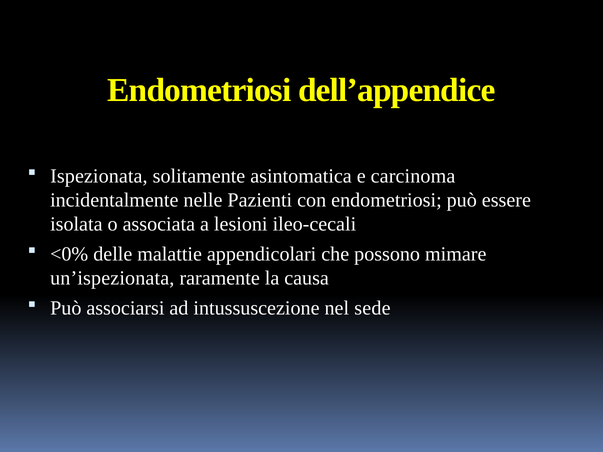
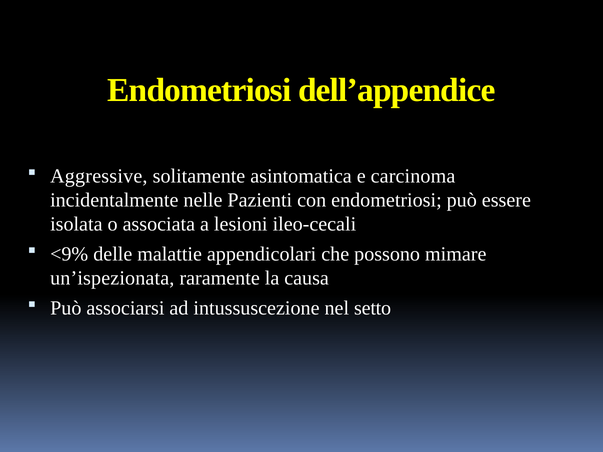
Ispezionata: Ispezionata -> Aggressive (99, 176)
<0%: <0% -> <9% (69, 254)
sede: sede -> setto (373, 308)
